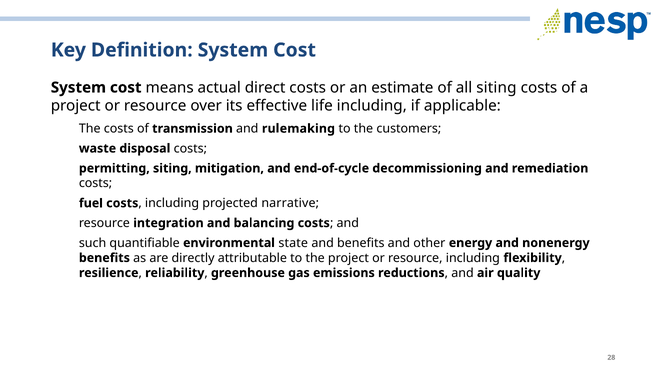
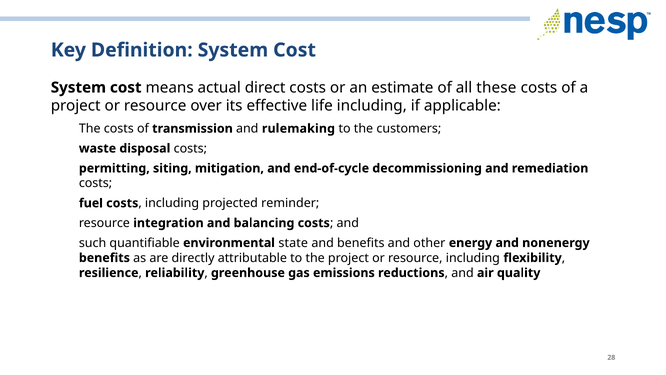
all siting: siting -> these (496, 87)
narrative: narrative -> reminder (290, 203)
